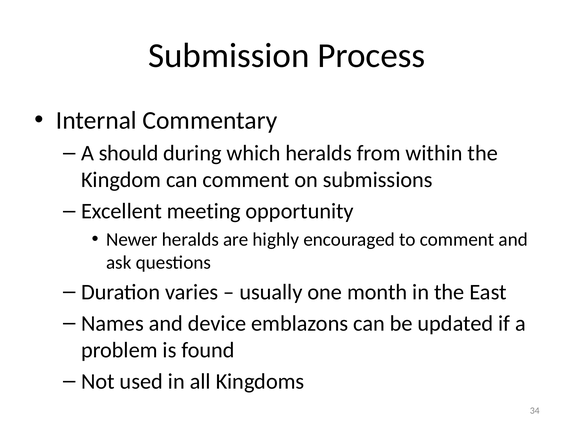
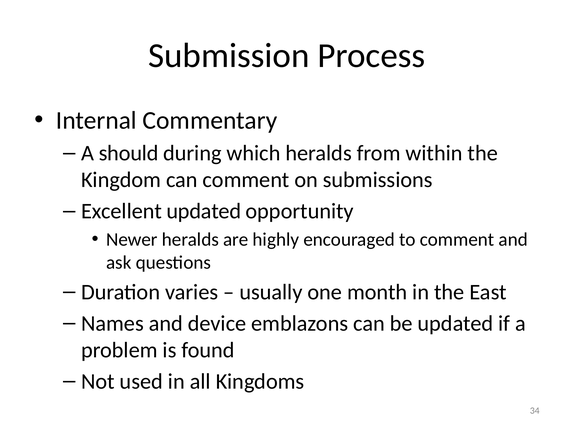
Excellent meeting: meeting -> updated (204, 211)
